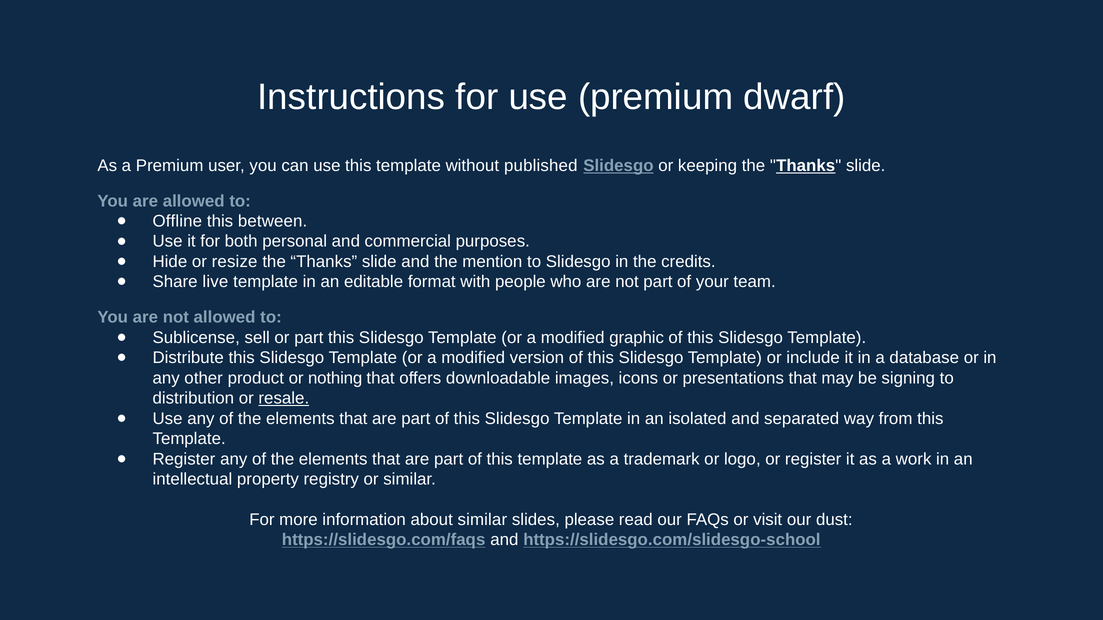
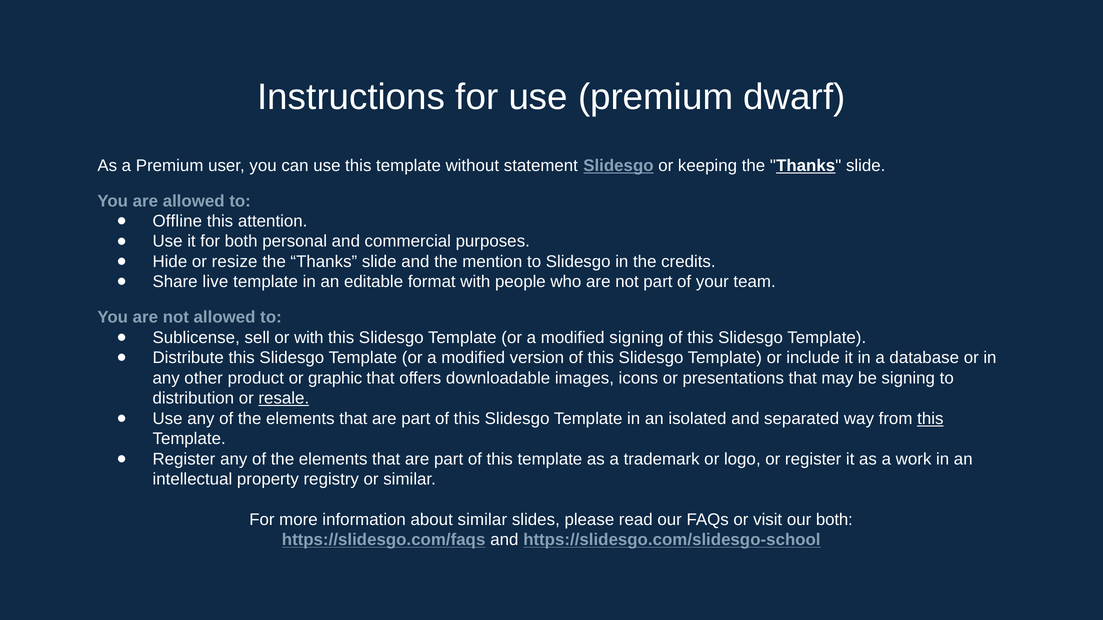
published: published -> statement (541, 166)
between: between -> attention (273, 221)
or part: part -> with (309, 338)
modified graphic: graphic -> signing (636, 338)
nothing: nothing -> graphic (335, 378)
this underline: none -> present (930, 419)
our dust: dust -> both (834, 520)
